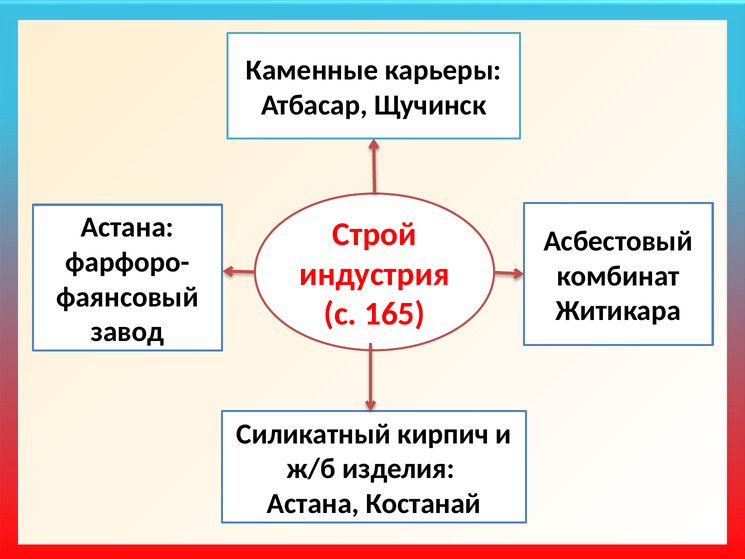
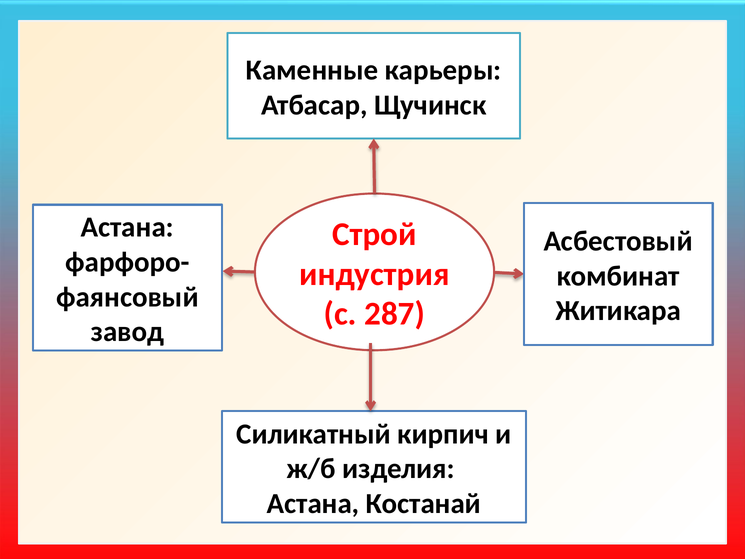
165: 165 -> 287 (395, 314)
